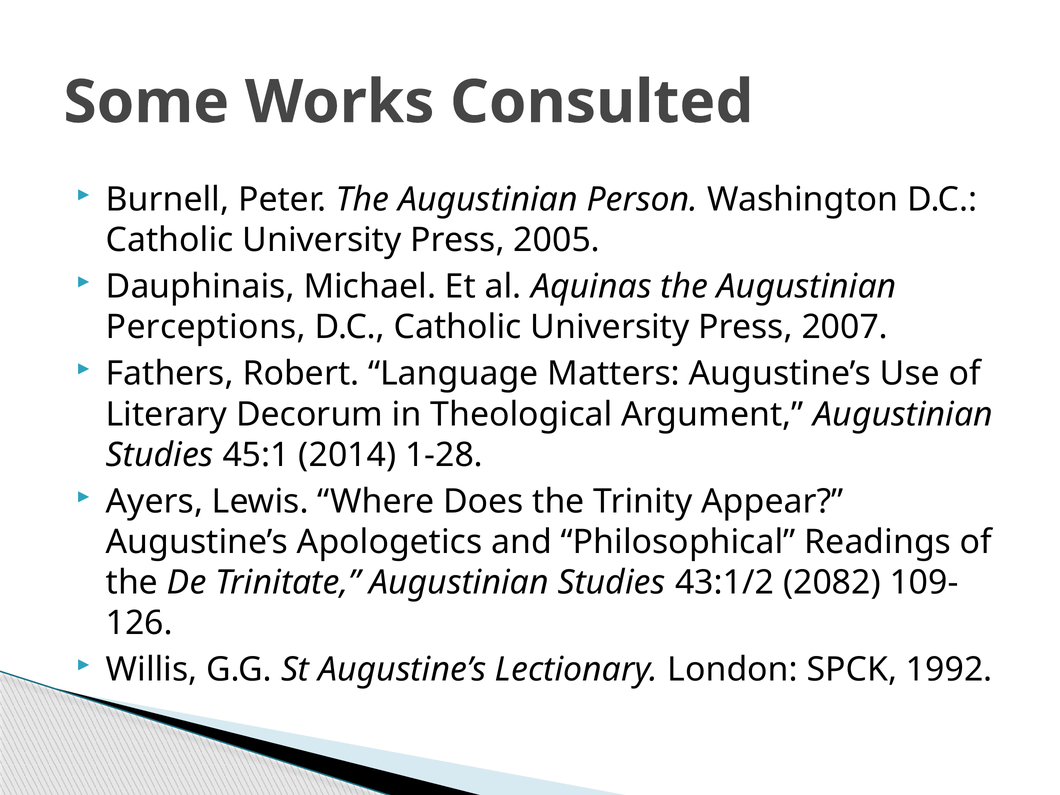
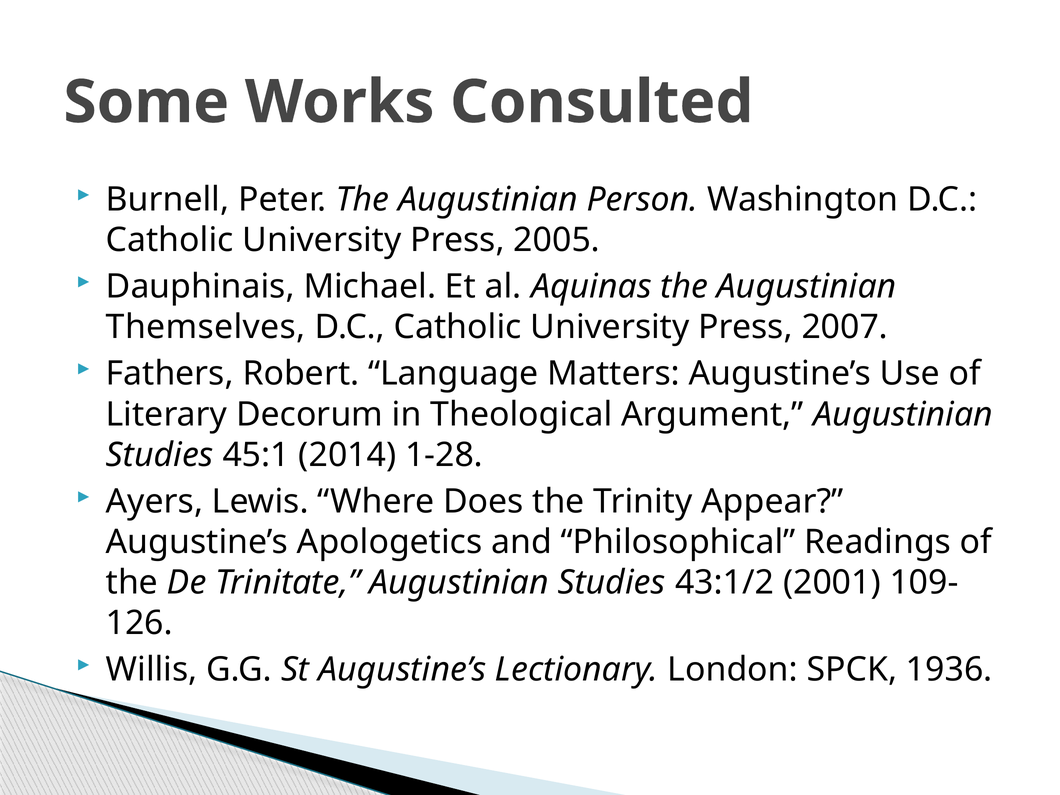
Perceptions: Perceptions -> Themselves (206, 327)
2082: 2082 -> 2001 (832, 583)
1992: 1992 -> 1936 (949, 670)
